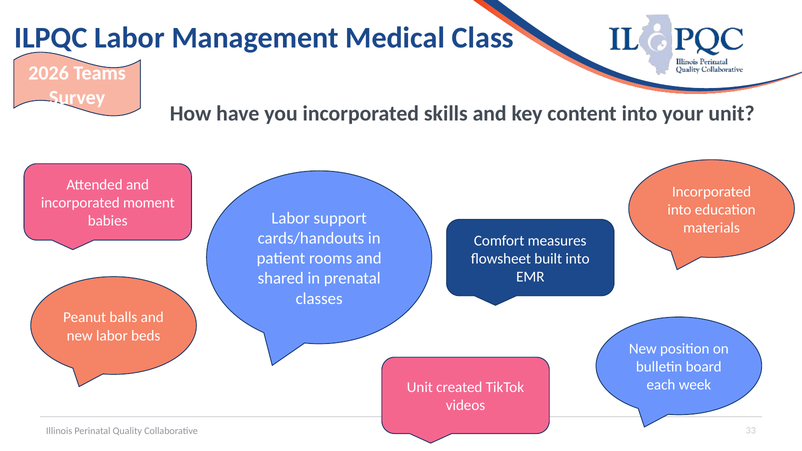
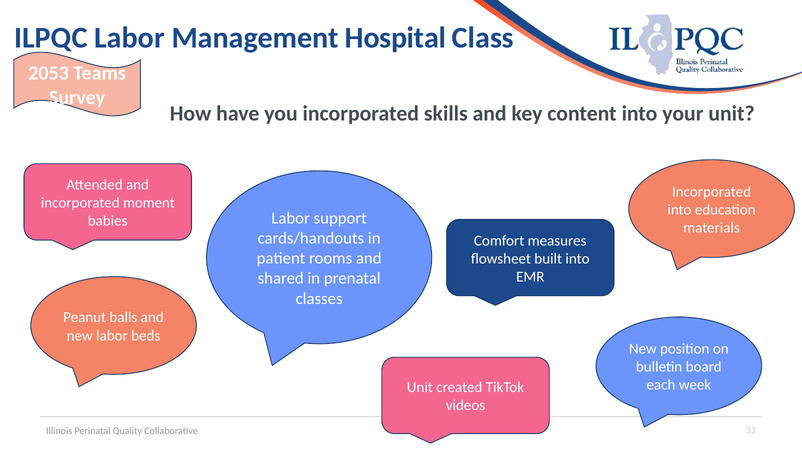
Medical: Medical -> Hospital (395, 38)
2026: 2026 -> 2053 (49, 73)
